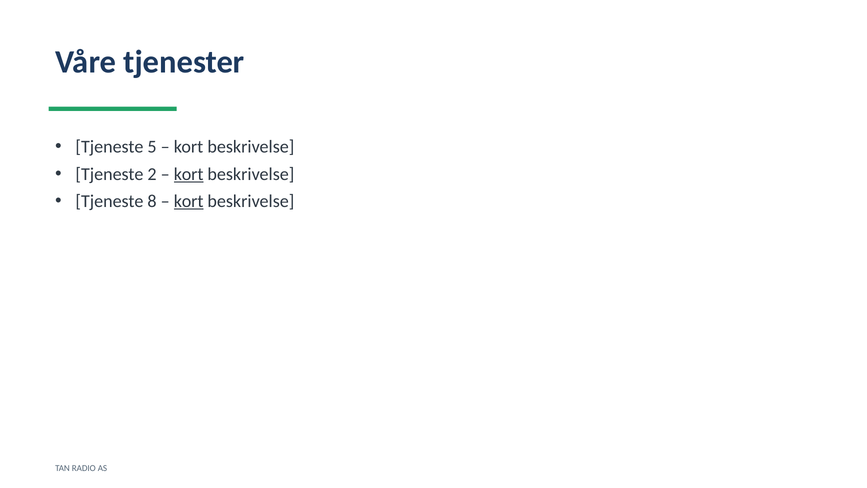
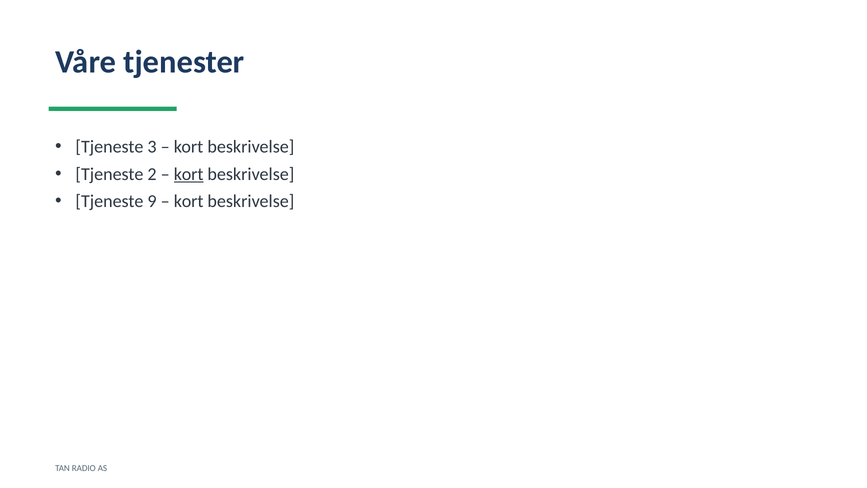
5: 5 -> 3 (152, 147)
8: 8 -> 9 (152, 201)
kort underline: present -> none (189, 201)
